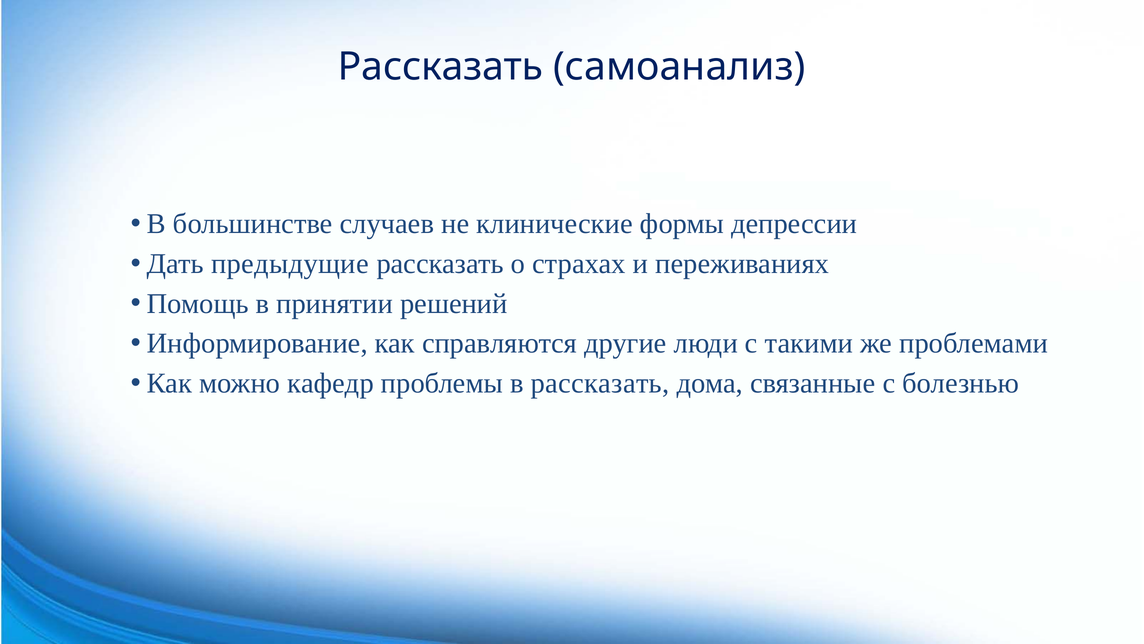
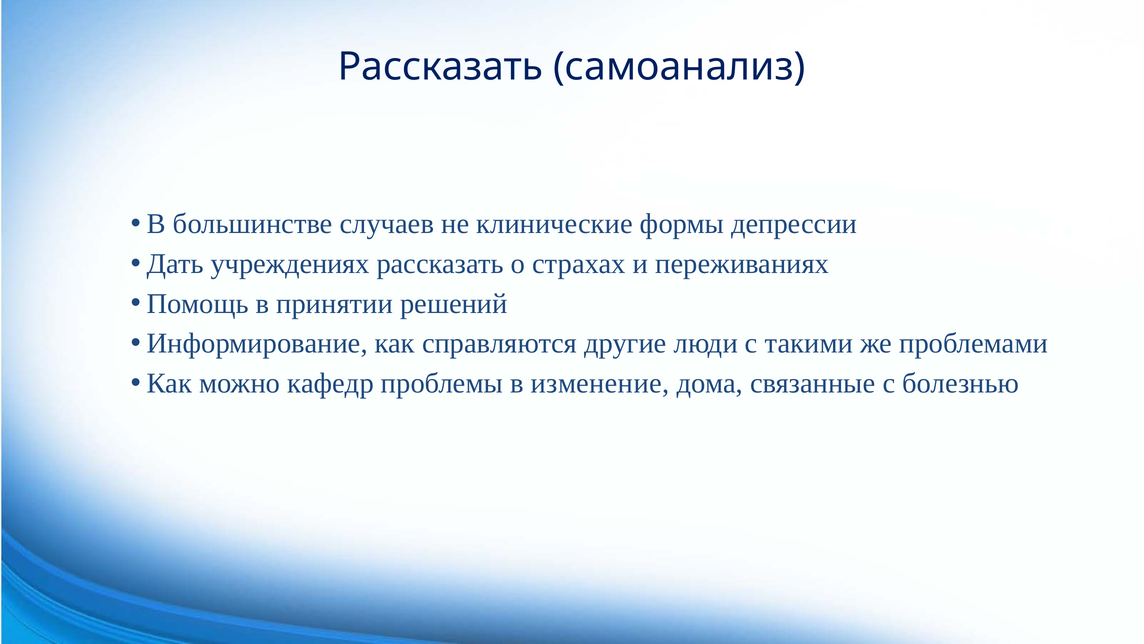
предыдущие: предыдущие -> учреждениях (290, 264)
в рассказать: рассказать -> изменение (600, 383)
